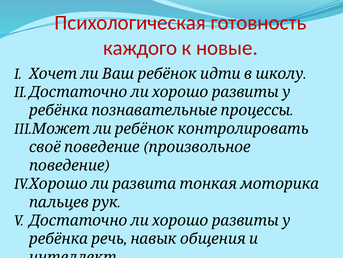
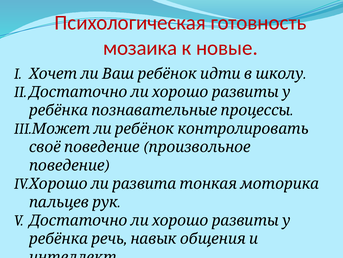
каждого: каждого -> мозаика (140, 48)
